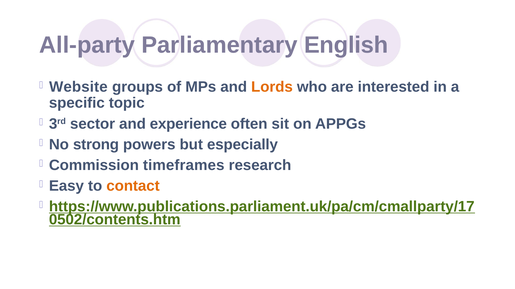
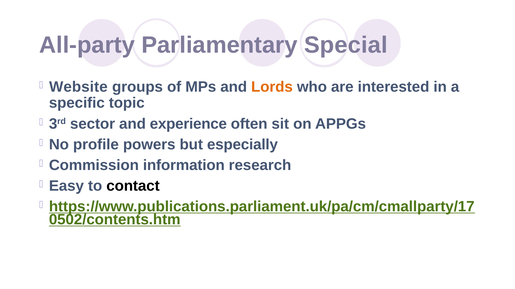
English: English -> Special (346, 45)
strong: strong -> profile (96, 145)
timeframes: timeframes -> information (184, 165)
contact colour: orange -> black (133, 186)
